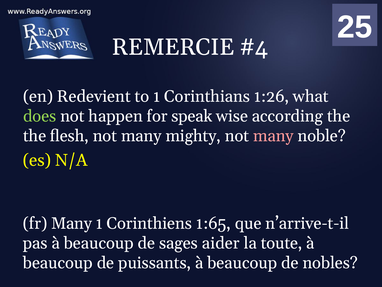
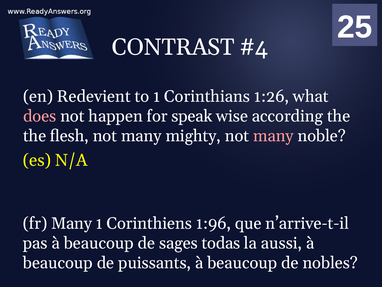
REMERCIE: REMERCIE -> CONTRAST (173, 47)
does colour: light green -> pink (40, 116)
1:65: 1:65 -> 1:96 (213, 223)
aider: aider -> todas (221, 243)
toute: toute -> aussi (282, 243)
